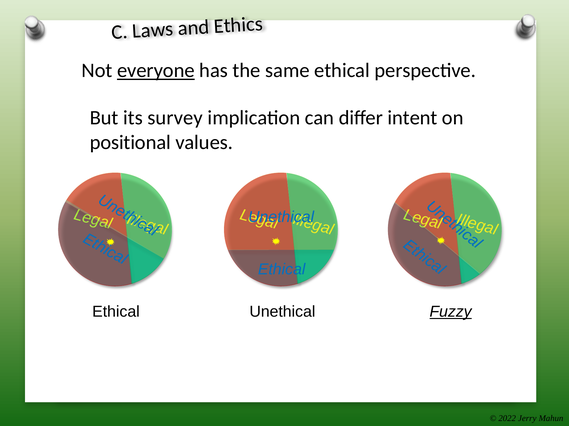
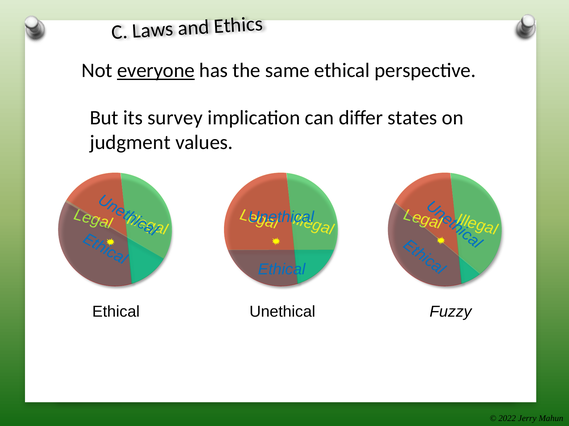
intent: intent -> states (412, 118)
positional: positional -> judgment (130, 143)
Fuzzy underline: present -> none (451, 312)
